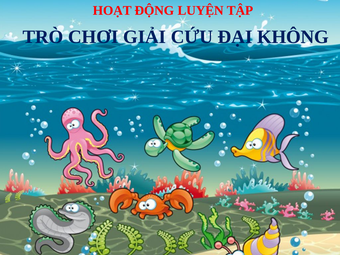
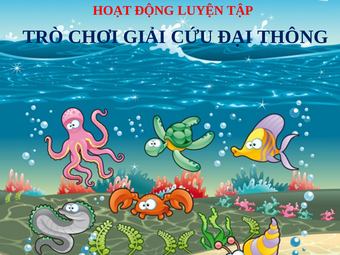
KHÔNG: KHÔNG -> THÔNG (293, 37)
